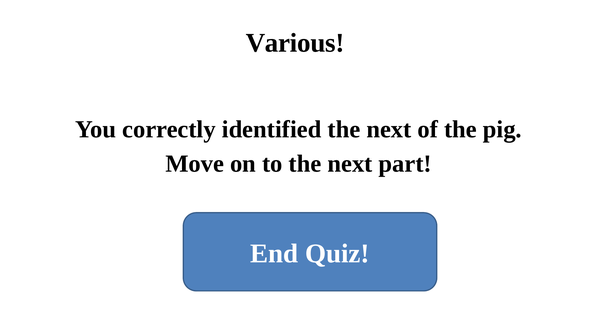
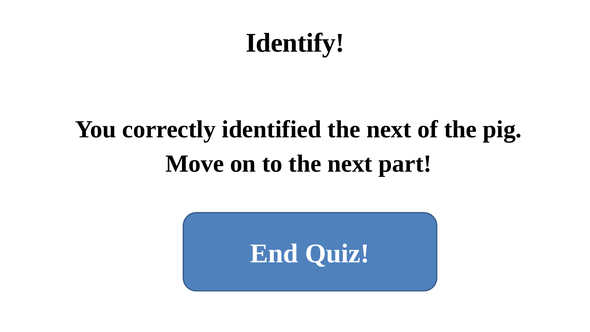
Various: Various -> Identify (295, 43)
